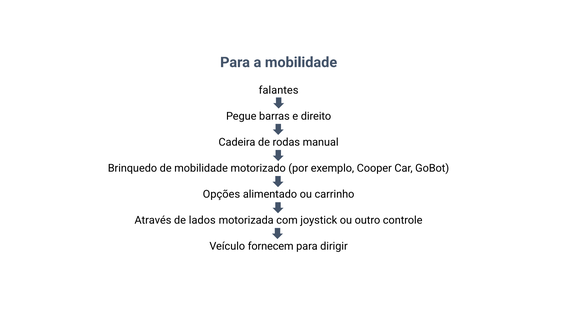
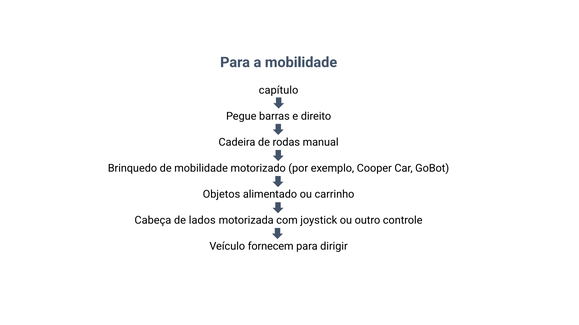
falantes: falantes -> capítulo (279, 90)
Opções: Opções -> Objetos (222, 195)
Através: Através -> Cabeça (153, 221)
